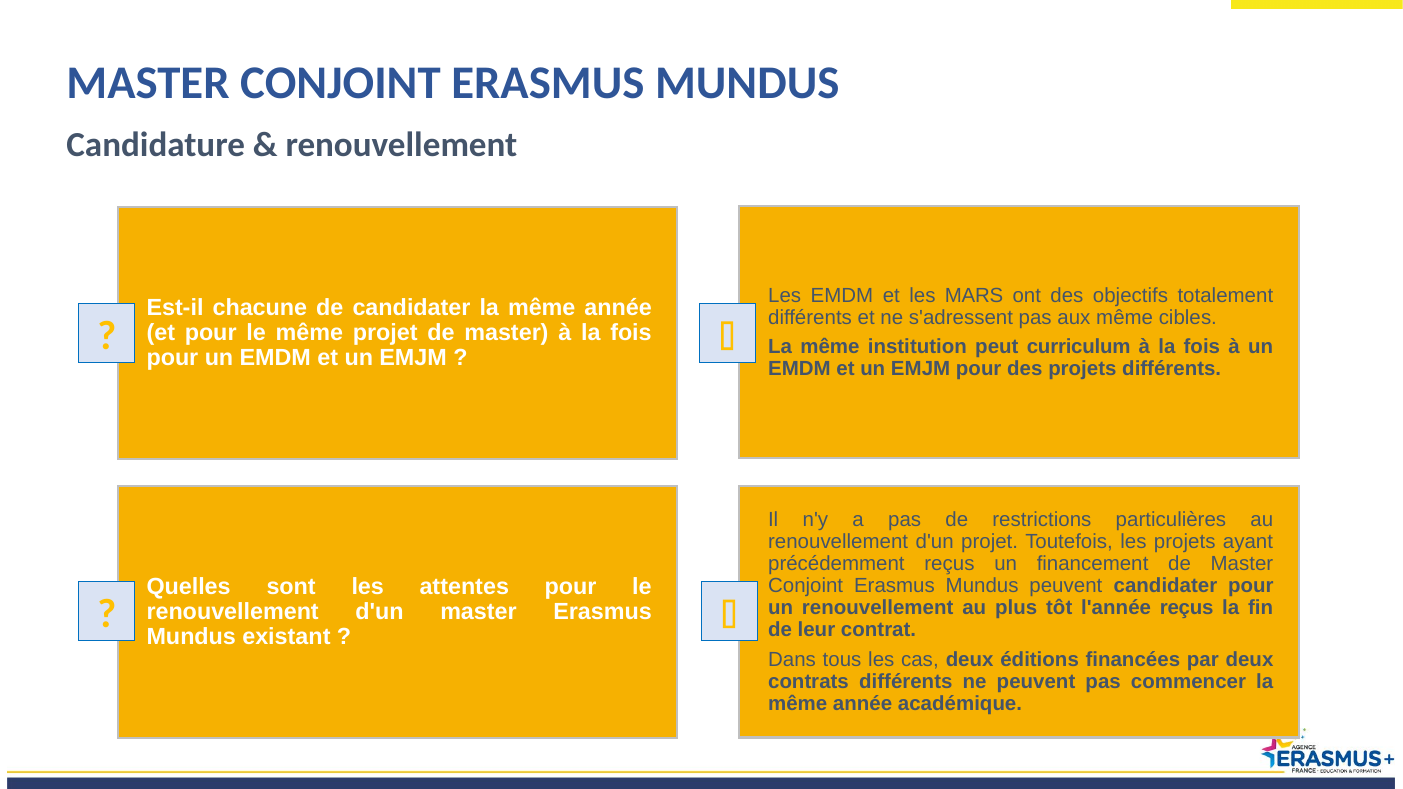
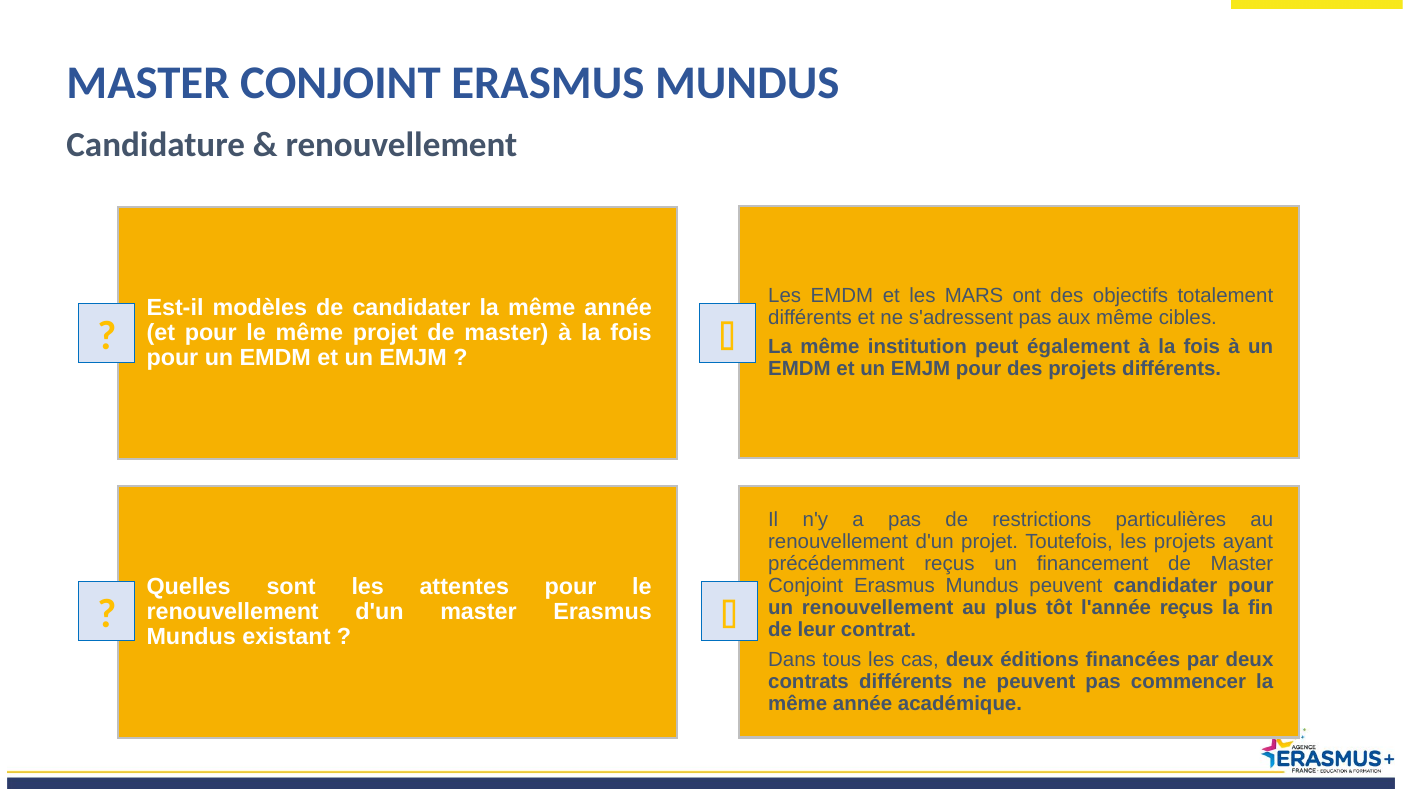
chacune: chacune -> modèles (260, 307)
curriculum: curriculum -> également (1079, 347)
